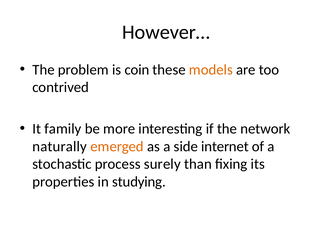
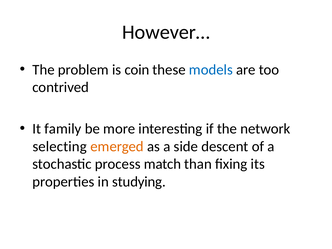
models colour: orange -> blue (211, 70)
naturally: naturally -> selecting (60, 146)
internet: internet -> descent (225, 146)
surely: surely -> match (162, 164)
